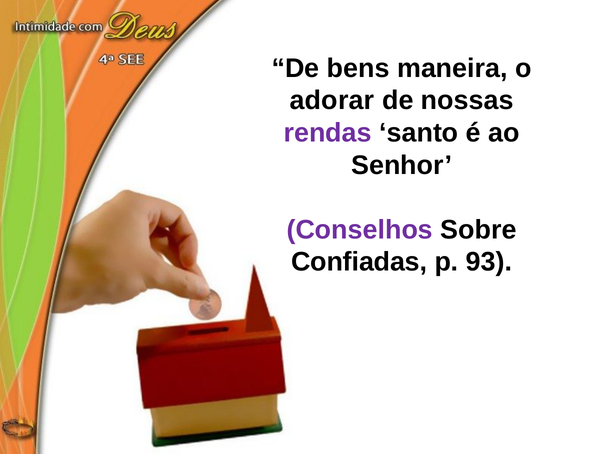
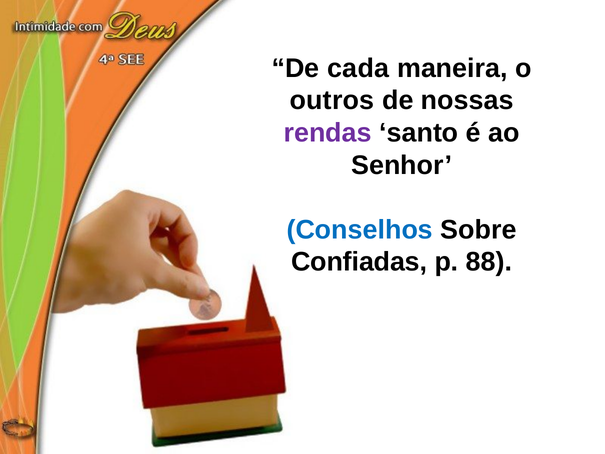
bens: bens -> cada (358, 68)
adorar: adorar -> outros (332, 101)
Conselhos colour: purple -> blue (360, 230)
93: 93 -> 88 (489, 262)
